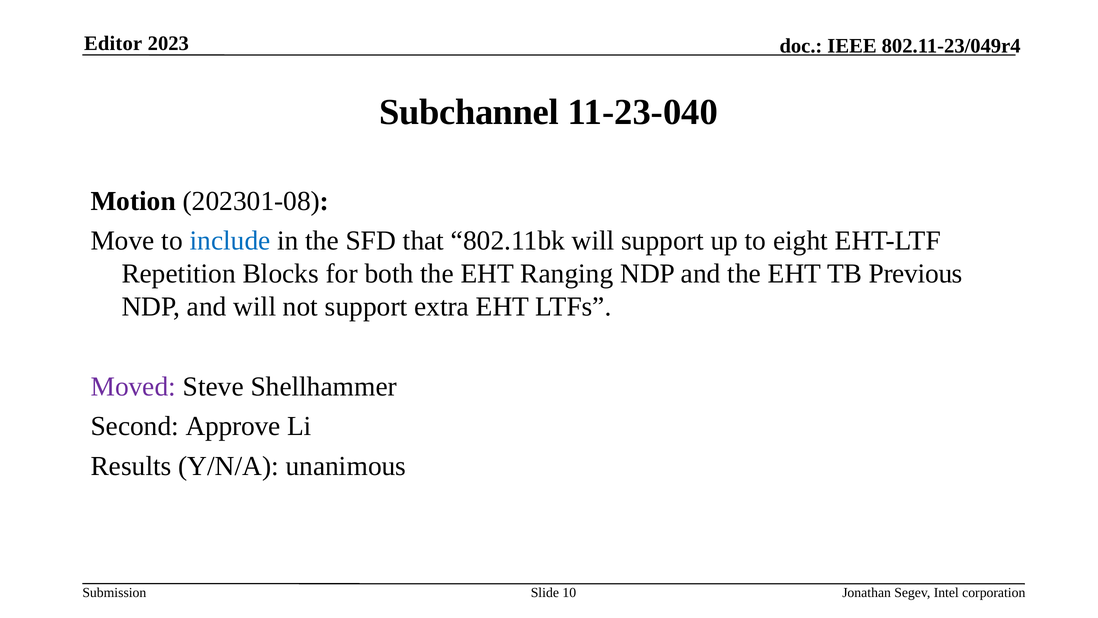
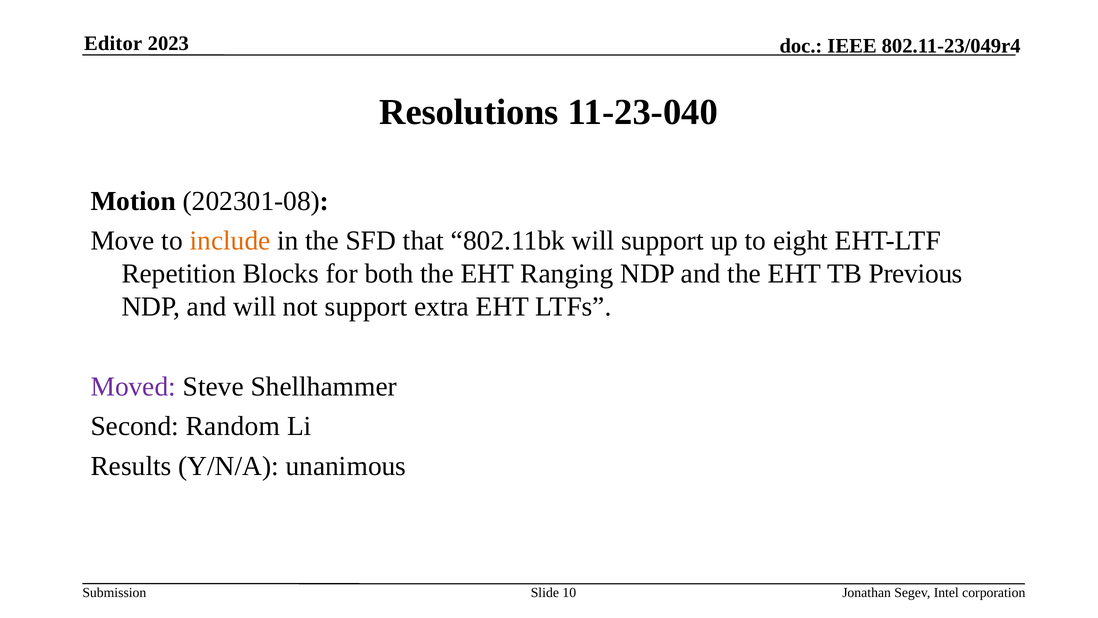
Subchannel: Subchannel -> Resolutions (469, 112)
include colour: blue -> orange (230, 241)
Approve: Approve -> Random (233, 426)
